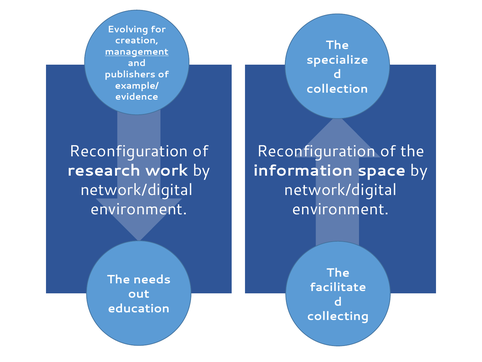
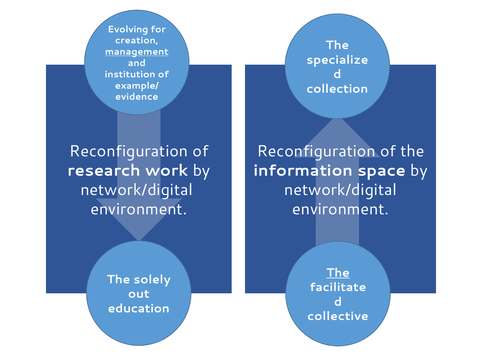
publishers: publishers -> institution (130, 74)
The underline: none -> present (338, 272)
needs: needs -> solely (152, 279)
collecting: collecting -> collective (338, 316)
